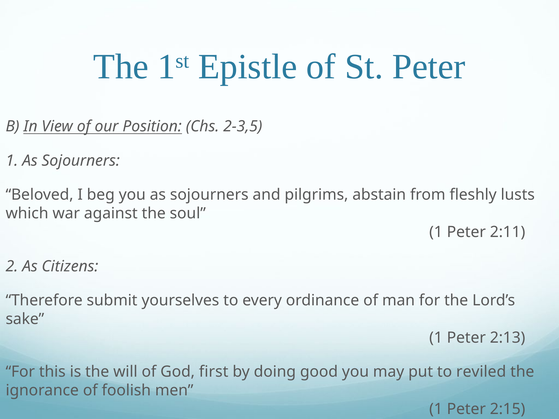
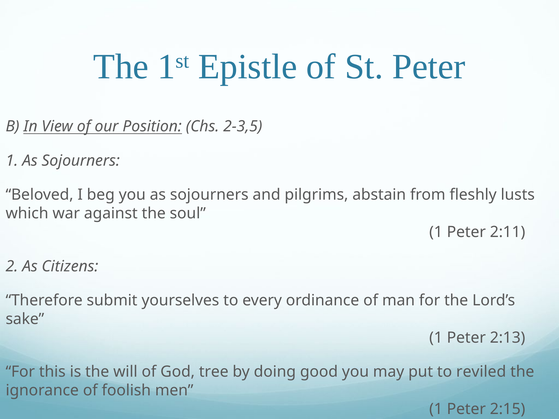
first: first -> tree (214, 372)
